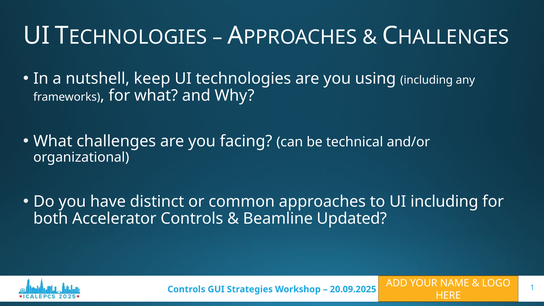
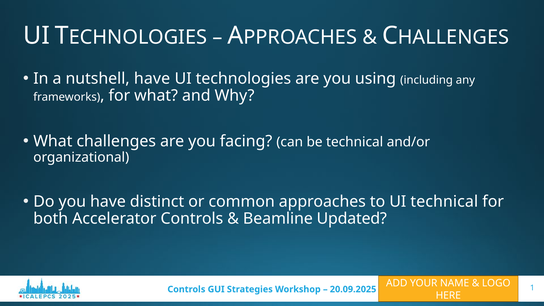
nutshell keep: keep -> have (152, 79)
UI including: including -> technical (444, 202)
